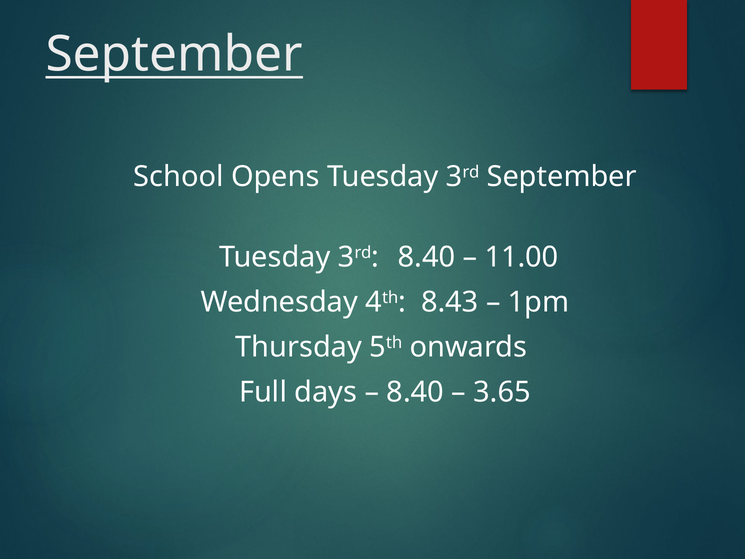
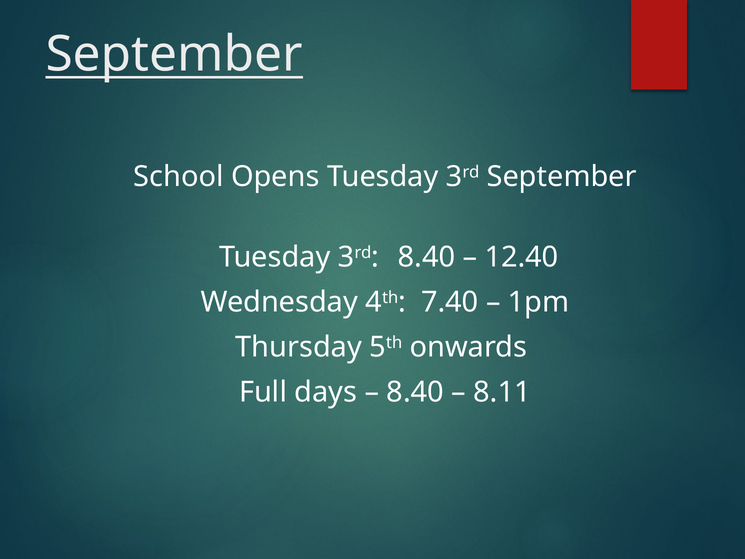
11.00: 11.00 -> 12.40 (522, 257)
8.43: 8.43 -> 7.40 (450, 302)
3.65: 3.65 -> 8.11 (502, 392)
